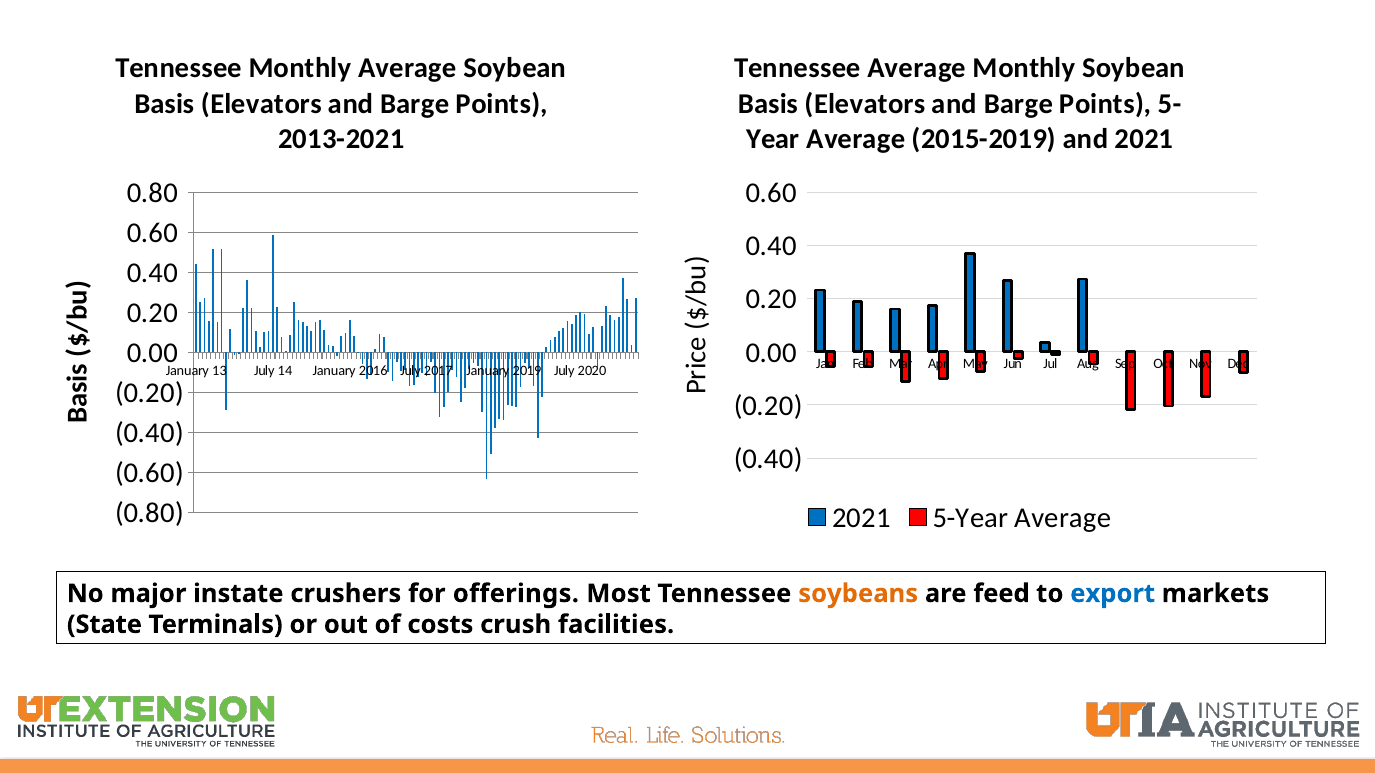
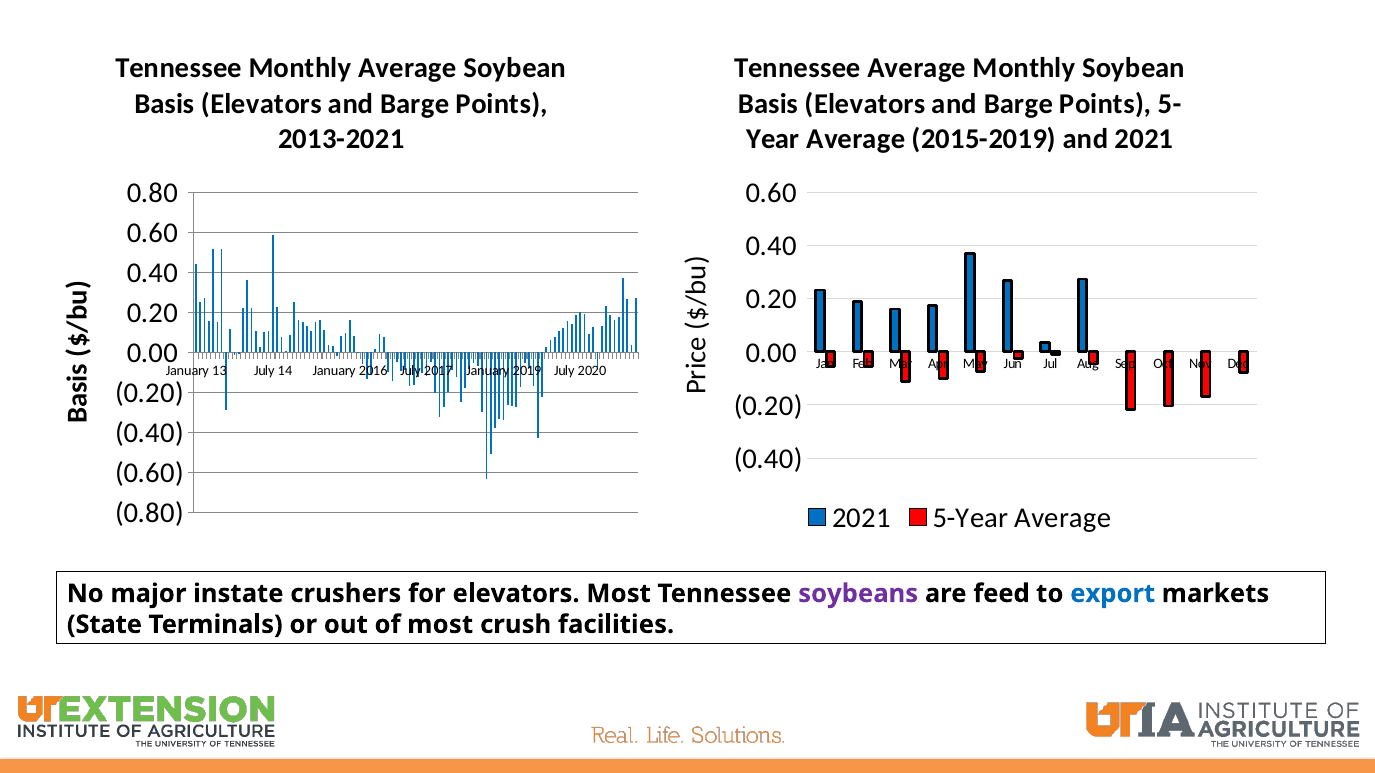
for offerings: offerings -> elevators (516, 594)
soybeans colour: orange -> purple (858, 594)
of costs: costs -> most (440, 625)
